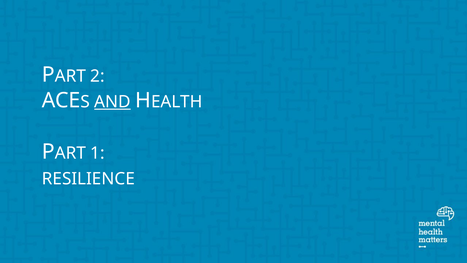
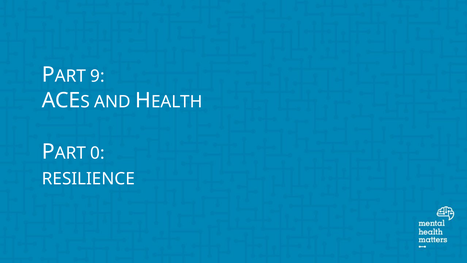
2: 2 -> 9 (98, 76)
AND underline: present -> none (113, 102)
1: 1 -> 0 (98, 153)
